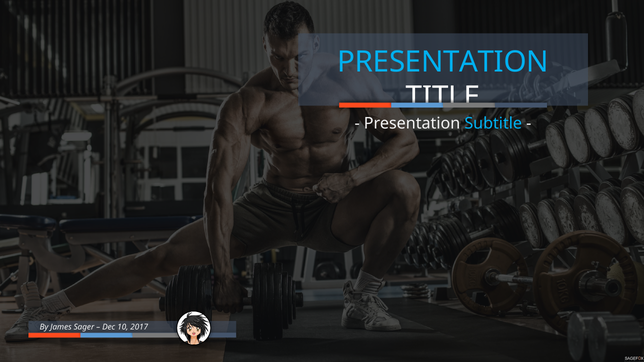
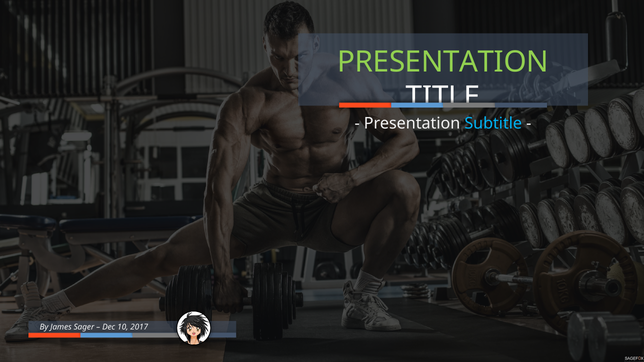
PRESENTATION colour: light blue -> light green (443, 62)
